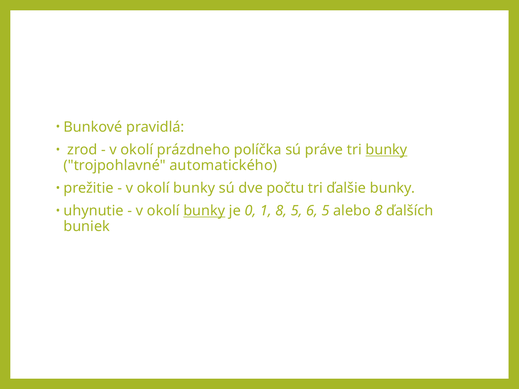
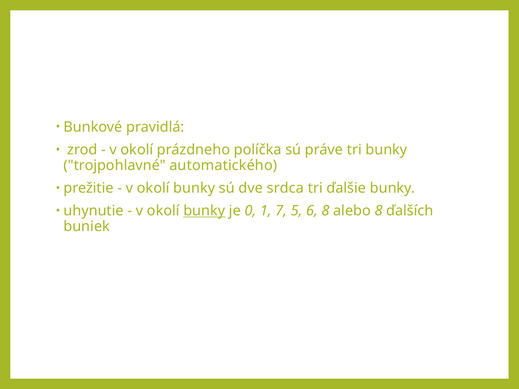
bunky underline: present -> none (386, 150)
počtu: počtu -> srdca (285, 188)
1 8: 8 -> 7 (281, 211)
6 5: 5 -> 8 (325, 211)
